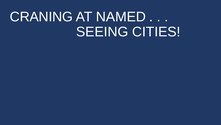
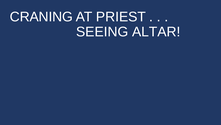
NAMED: NAMED -> PRIEST (121, 17)
CITIES: CITIES -> ALTAR (156, 32)
